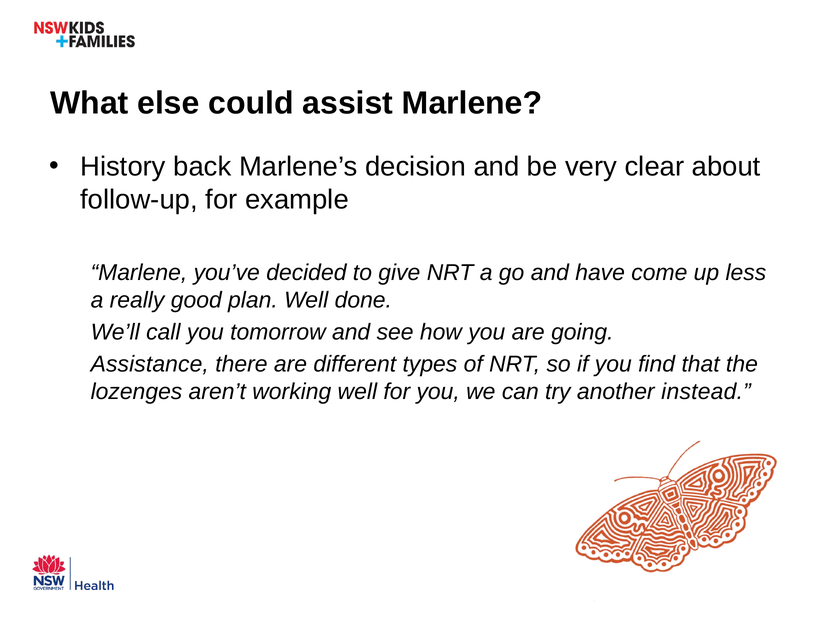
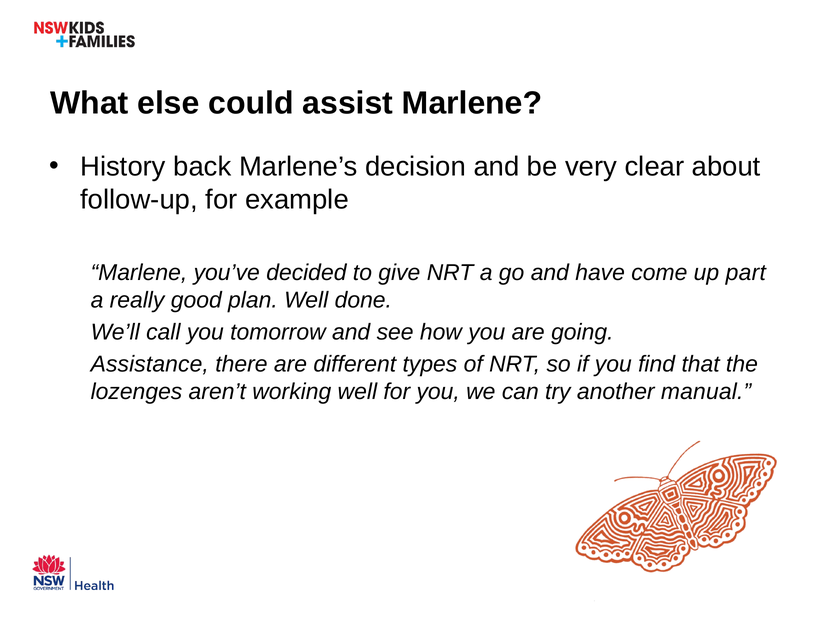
less: less -> part (746, 273)
instead: instead -> manual (706, 392)
